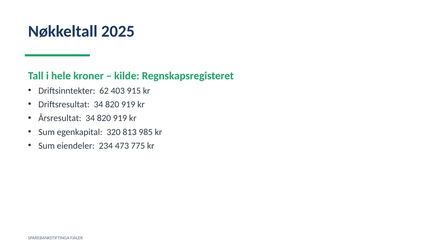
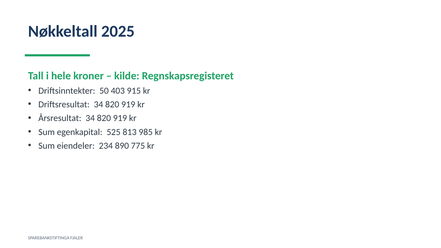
62: 62 -> 50 (104, 91)
320: 320 -> 525 (114, 132)
473: 473 -> 890 (122, 146)
